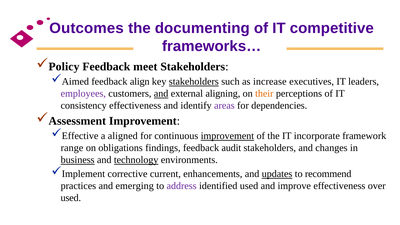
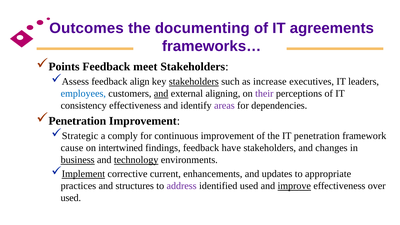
competitive: competitive -> agreements (332, 28)
Policy: Policy -> Points (64, 67)
Aimed: Aimed -> Assess (75, 82)
employees colour: purple -> blue (83, 94)
their colour: orange -> purple (264, 94)
Assessment: Assessment -> Penetration (77, 121)
Effective: Effective -> Strategic (80, 136)
aligned: aligned -> comply (123, 136)
improvement underline: present -> none (227, 136)
IT incorporate: incorporate -> penetration (317, 136)
range: range -> cause (72, 148)
obligations: obligations -> intertwined (121, 148)
audit: audit -> have (231, 148)
Implement underline: none -> present (83, 174)
updates underline: present -> none (277, 174)
recommend: recommend -> appropriate (328, 174)
emerging: emerging -> structures (135, 186)
improve underline: none -> present (294, 186)
